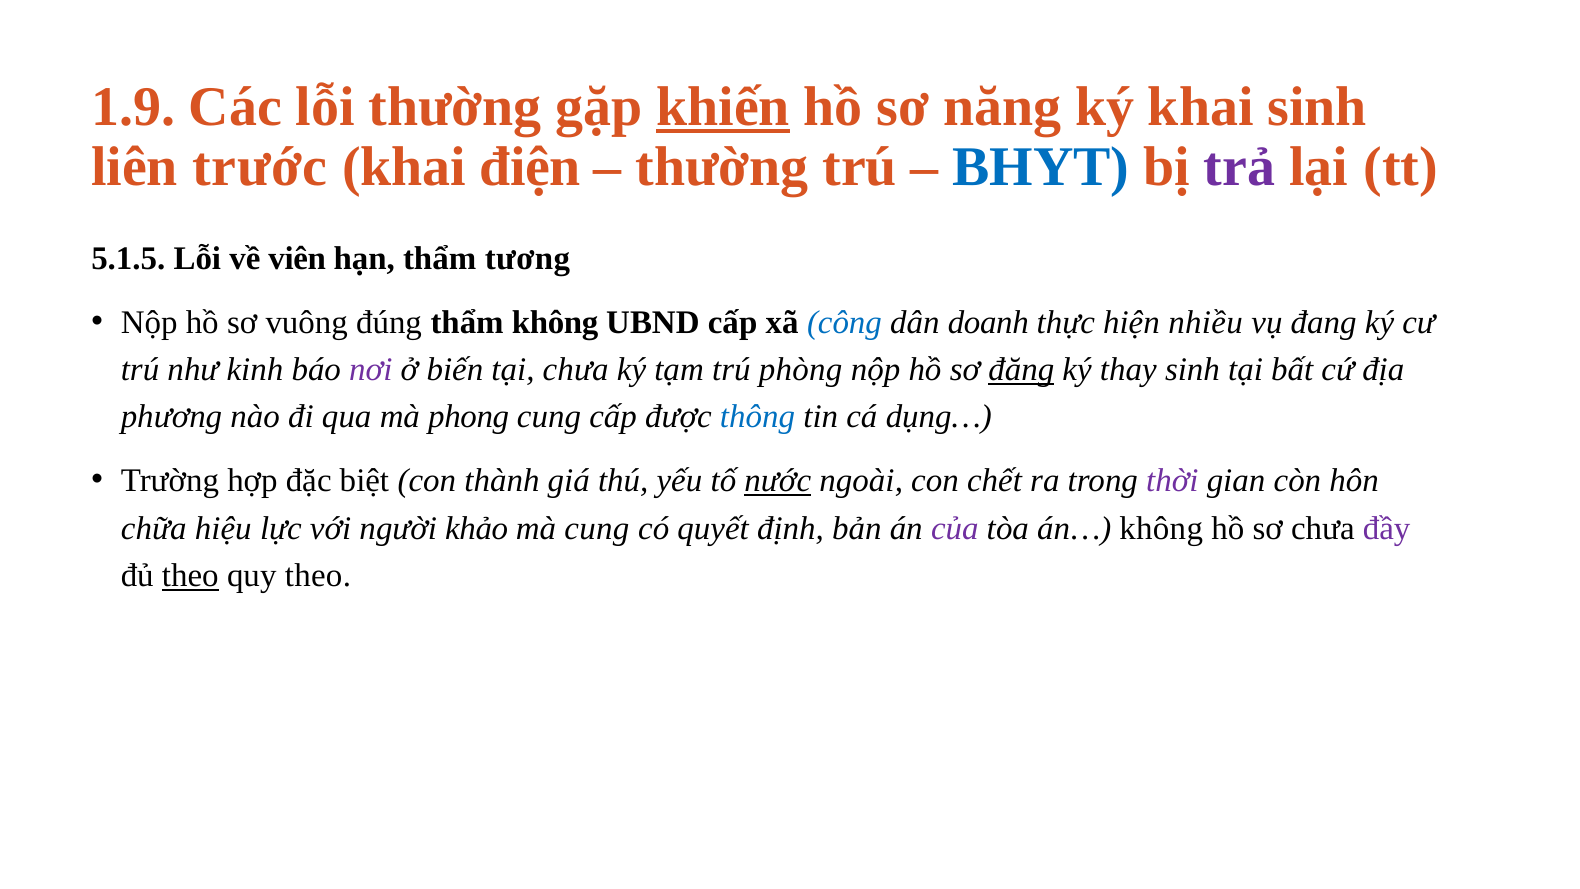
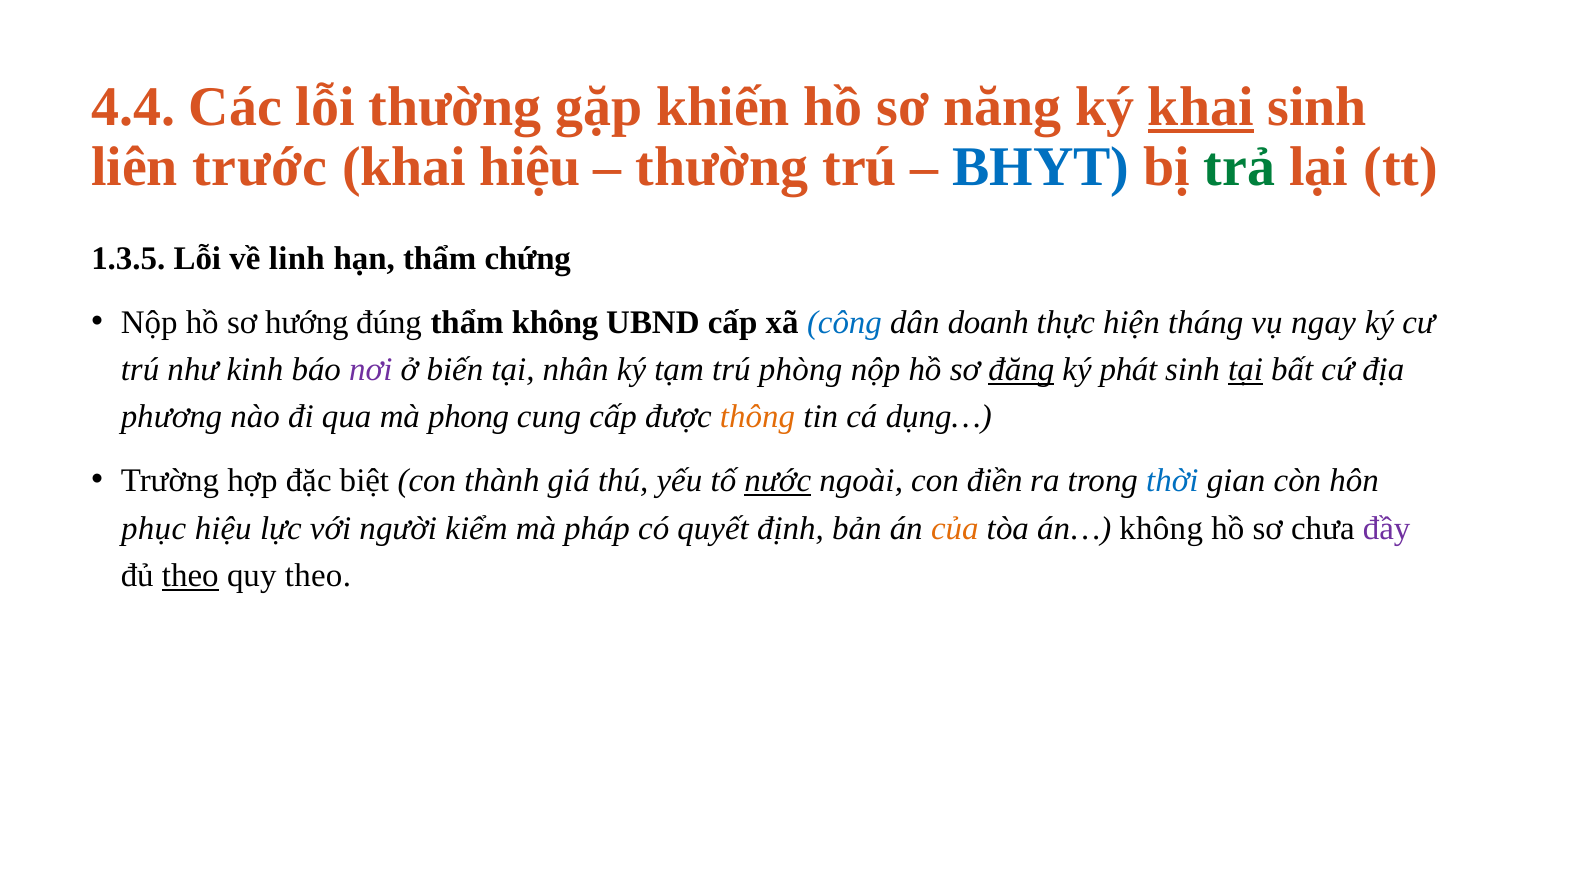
1.9: 1.9 -> 4.4 (133, 107)
khiến underline: present -> none (723, 107)
khai underline: none -> present (1201, 107)
khai điện: điện -> hiệu (530, 167)
trả colour: purple -> green (1240, 167)
5.1.5: 5.1.5 -> 1.3.5 (128, 258)
viên: viên -> linh (297, 258)
tương: tương -> chứng (528, 258)
vuông: vuông -> hướng (307, 322)
nhiều: nhiều -> tháng (1206, 322)
đang: đang -> ngay (1324, 322)
tại chưa: chưa -> nhân (576, 369)
thay: thay -> phát (1128, 369)
tại underline: none -> present (1246, 369)
thông colour: blue -> orange (758, 417)
chết: chết -> điền (995, 481)
thời colour: purple -> blue (1172, 481)
chữa: chữa -> phục (154, 528)
khảo: khảo -> kiểm (476, 528)
mà cung: cung -> pháp (597, 528)
của colour: purple -> orange (955, 528)
